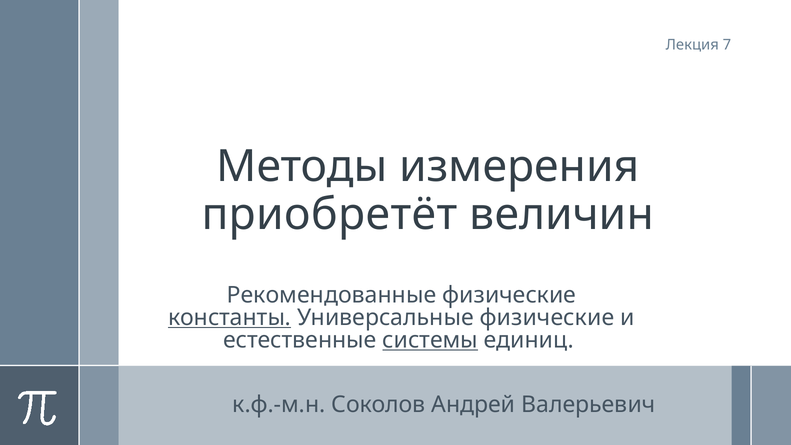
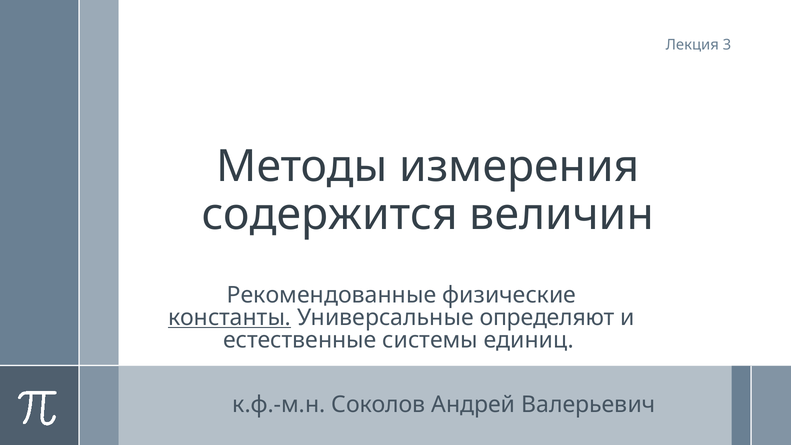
7: 7 -> 3 (727, 45)
приобретёт: приобретёт -> содержится (330, 215)
Универсальные физические: физические -> определяют (547, 318)
системы underline: present -> none (430, 340)
